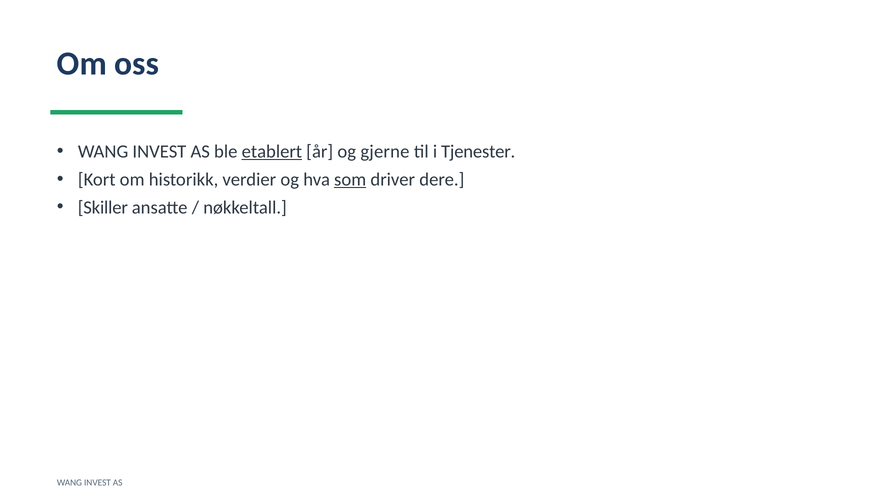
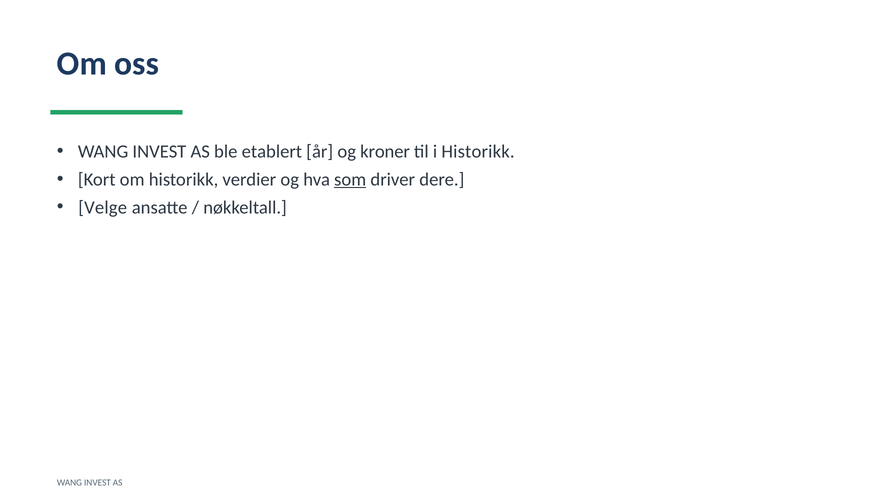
etablert underline: present -> none (272, 152)
gjerne: gjerne -> kroner (385, 152)
i Tjenester: Tjenester -> Historikk (478, 152)
Skiller: Skiller -> Velge (103, 208)
